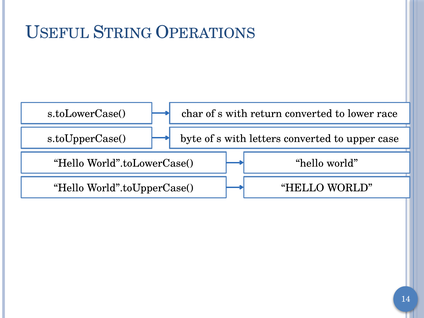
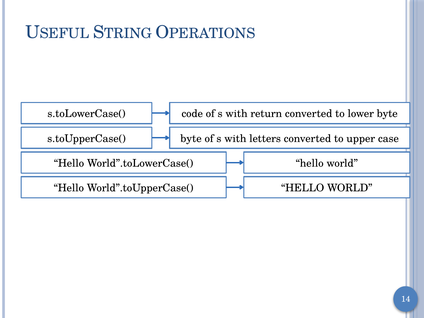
char: char -> code (192, 114)
lower race: race -> byte (387, 114)
